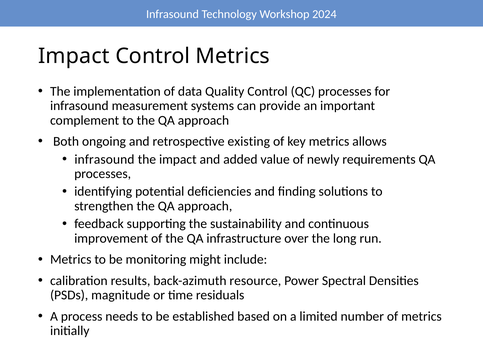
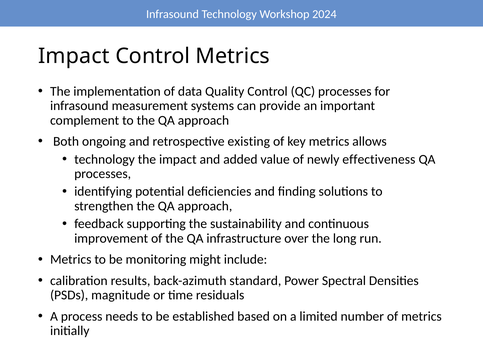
infrasound: infrasound -> technology (105, 159)
requirements: requirements -> effectiveness (379, 159)
resource: resource -> standard (255, 281)
